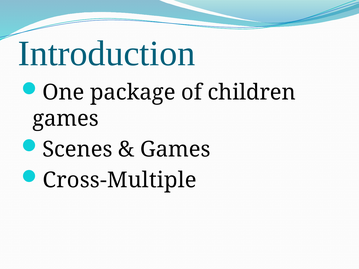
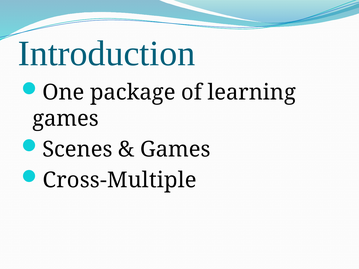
children: children -> learning (252, 92)
